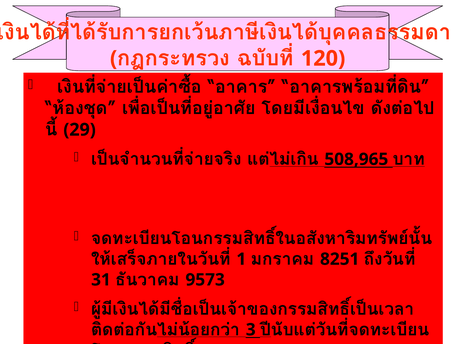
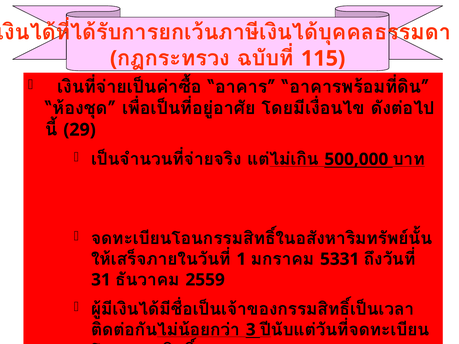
120: 120 -> 115 (323, 59)
508,965: 508,965 -> 500,000 (356, 159)
8251: 8251 -> 5331 (340, 259)
9573: 9573 -> 2559 (205, 280)
